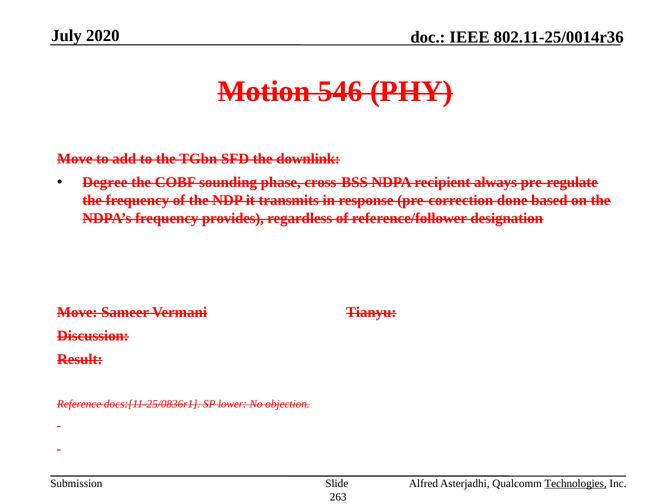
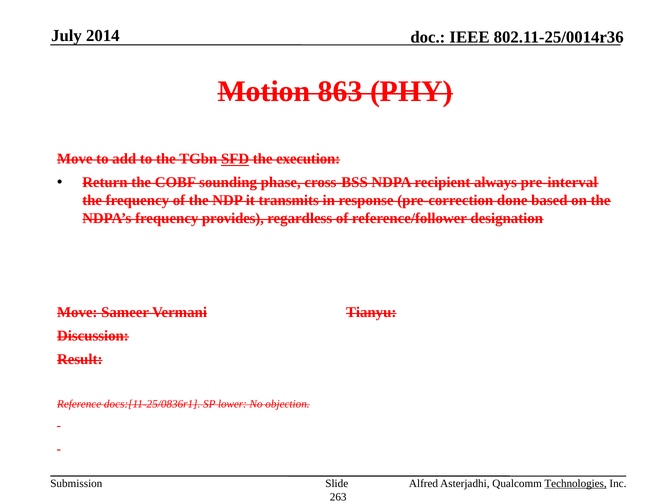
2020: 2020 -> 2014 (103, 36)
546: 546 -> 863 (340, 91)
SFD underline: none -> present (235, 159)
downlink: downlink -> execution (308, 159)
Degree: Degree -> Return (105, 182)
pre-regulate: pre-regulate -> pre-interval (559, 182)
